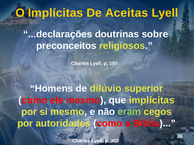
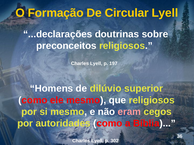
O Implícitas: Implícitas -> Formação (56, 13)
Aceitas: Aceitas -> Circular (127, 13)
que implícitas: implícitas -> religiosos (152, 100)
eram colour: light green -> pink (129, 112)
